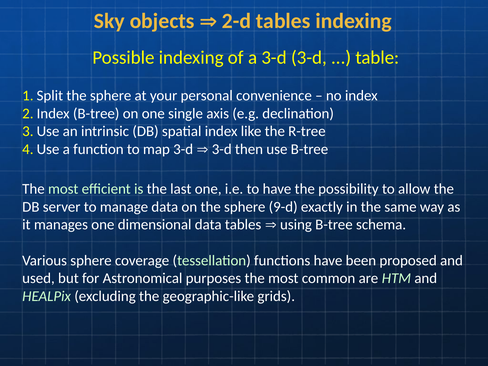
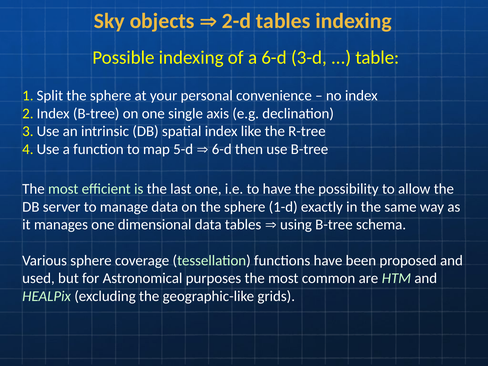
a 3-d: 3-d -> 6-d (274, 58)
map 3-d: 3-d -> 5-d (183, 149)
3-d: 3-d -> 6-d (222, 149)
9-d: 9-d -> 1-d (283, 207)
